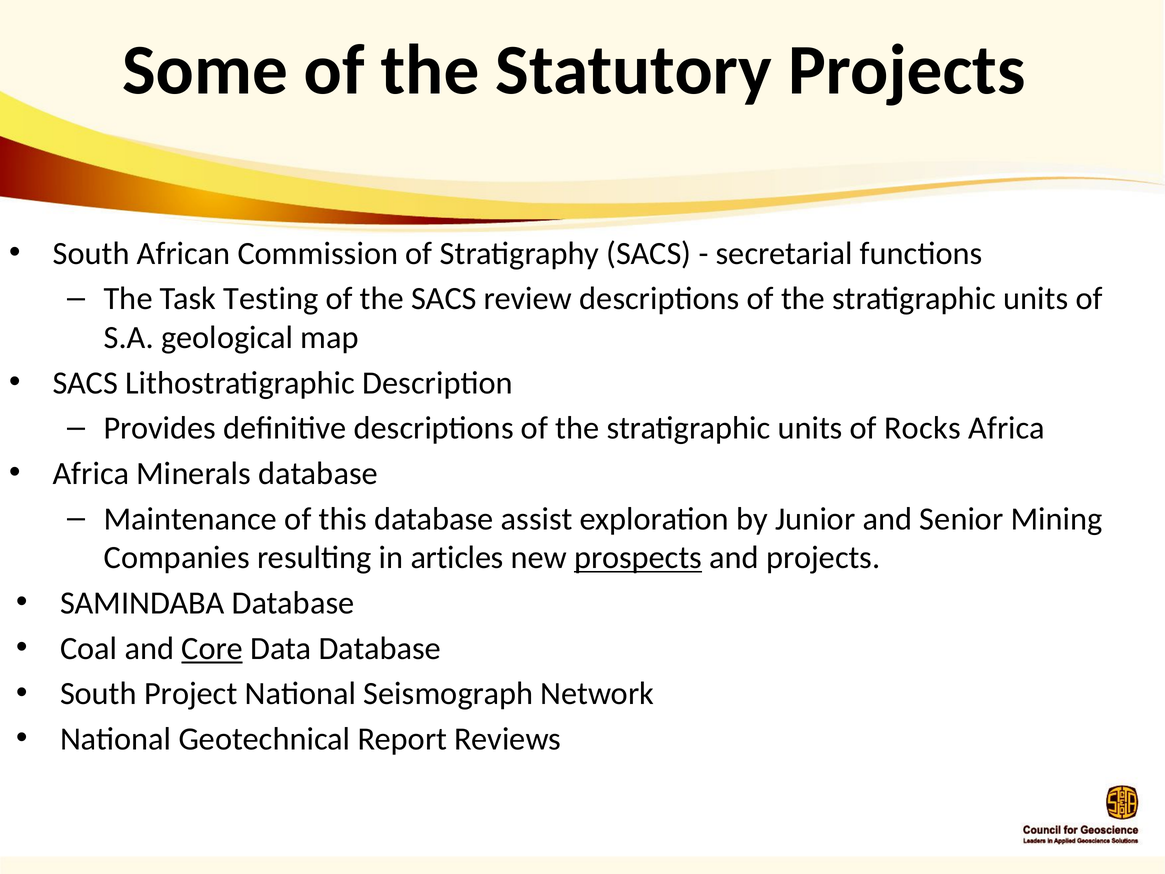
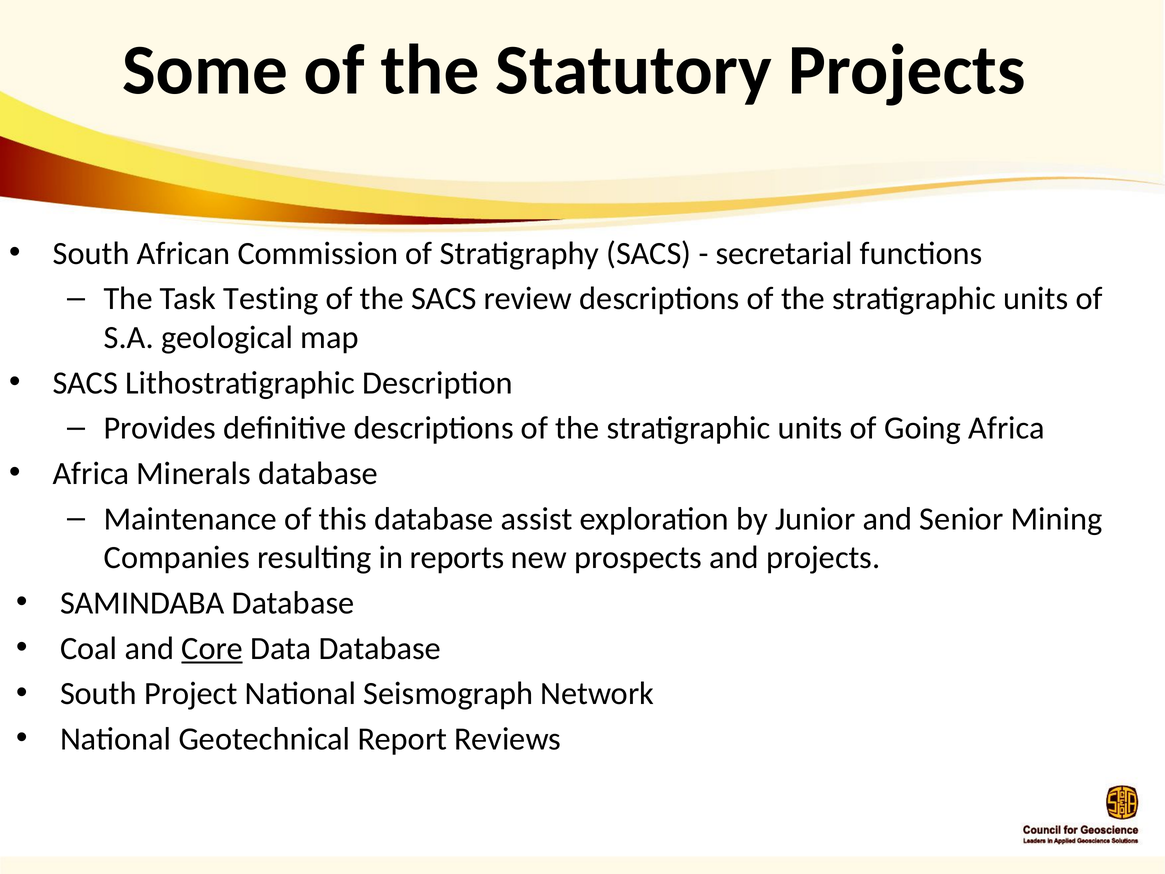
Rocks: Rocks -> Going (923, 428)
articles: articles -> reports (457, 558)
prospects underline: present -> none (638, 558)
